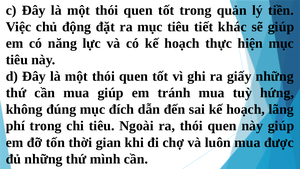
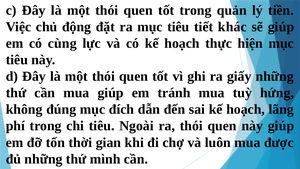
năng: năng -> cùng (62, 43)
